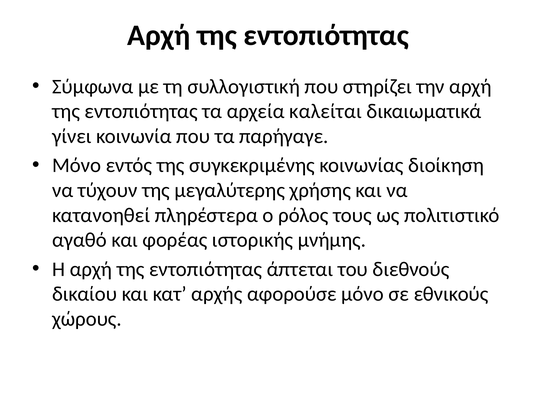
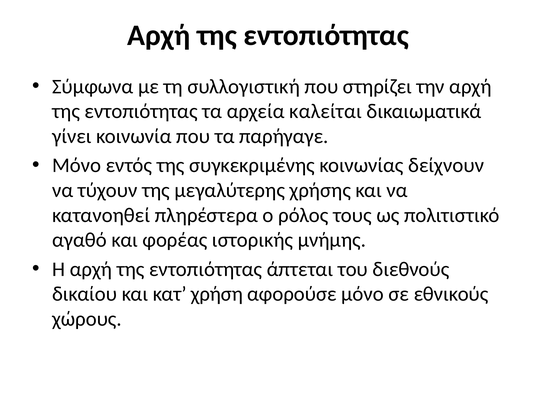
διοίκηση: διοίκηση -> δείχνουν (446, 166)
αρχής: αρχής -> χρήση (217, 294)
